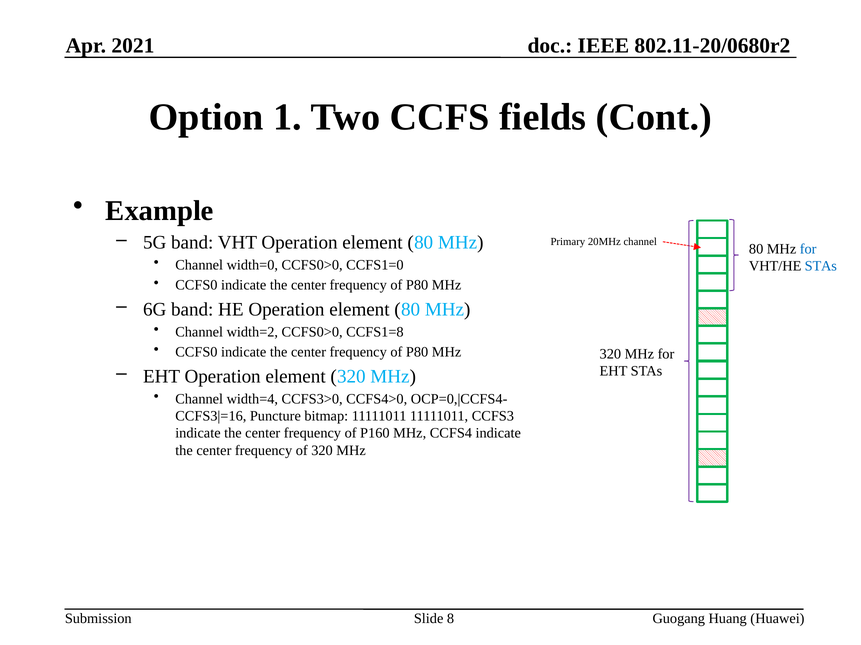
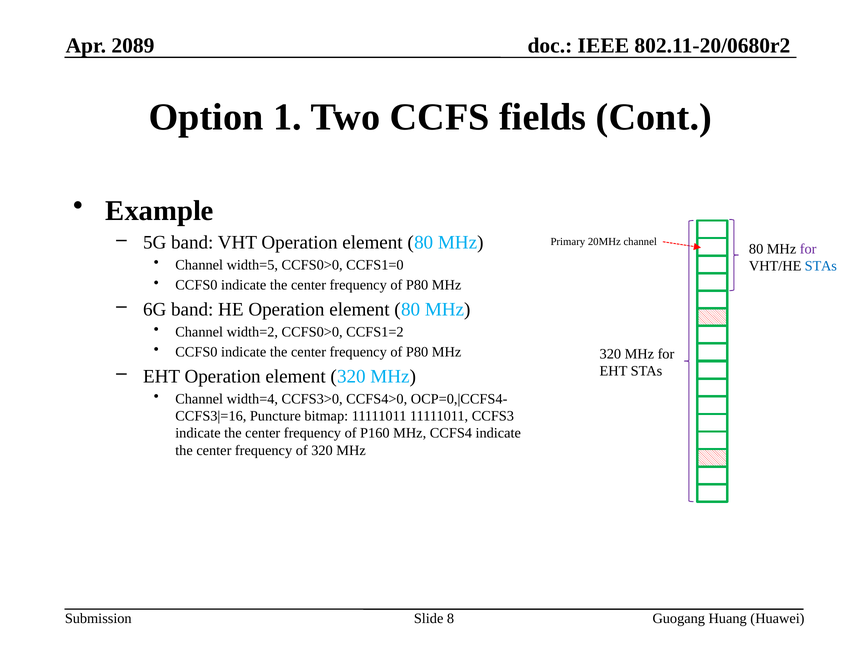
2021: 2021 -> 2089 (133, 46)
for colour: blue -> purple (808, 249)
width=0: width=0 -> width=5 (252, 265)
CCFS1=8: CCFS1=8 -> CCFS1=2 (375, 332)
